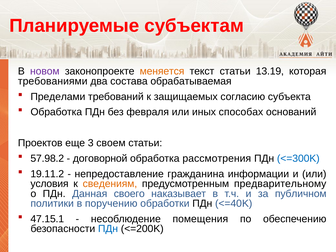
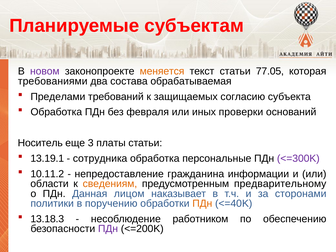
13.19: 13.19 -> 77.05 (270, 71)
способах: способах -> проверки (241, 112)
Проектов: Проектов -> Носитель (40, 143)
своем: своем -> платы (111, 143)
57.98.2: 57.98.2 -> 13.19.1 (47, 158)
договорной: договорной -> сотрудника (100, 158)
рассмотрения: рассмотрения -> персональные (217, 158)
<=300K colour: blue -> purple (298, 158)
19.11.2: 19.11.2 -> 10.11.2 (47, 174)
условия: условия -> области (50, 184)
своего: своего -> лицом (129, 194)
публичном: публичном -> сторонами (301, 194)
ПДн colour: black -> orange (202, 204)
47.15.1: 47.15.1 -> 13.18.3 (47, 219)
помещения: помещения -> работником (200, 219)
ПДн colour: blue -> purple (108, 229)
